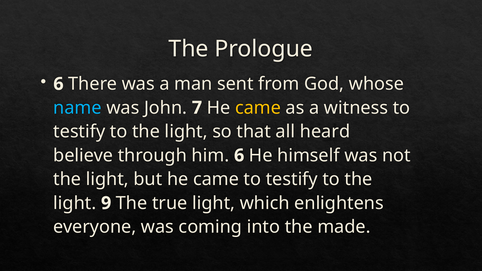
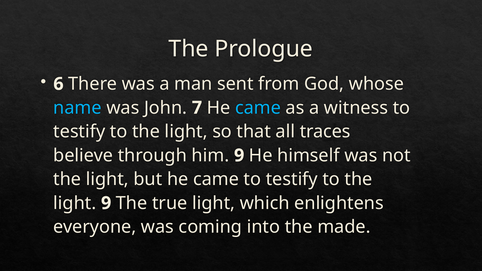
came colour: yellow -> light blue (258, 108)
heard: heard -> traces (325, 132)
him 6: 6 -> 9 (239, 156)
